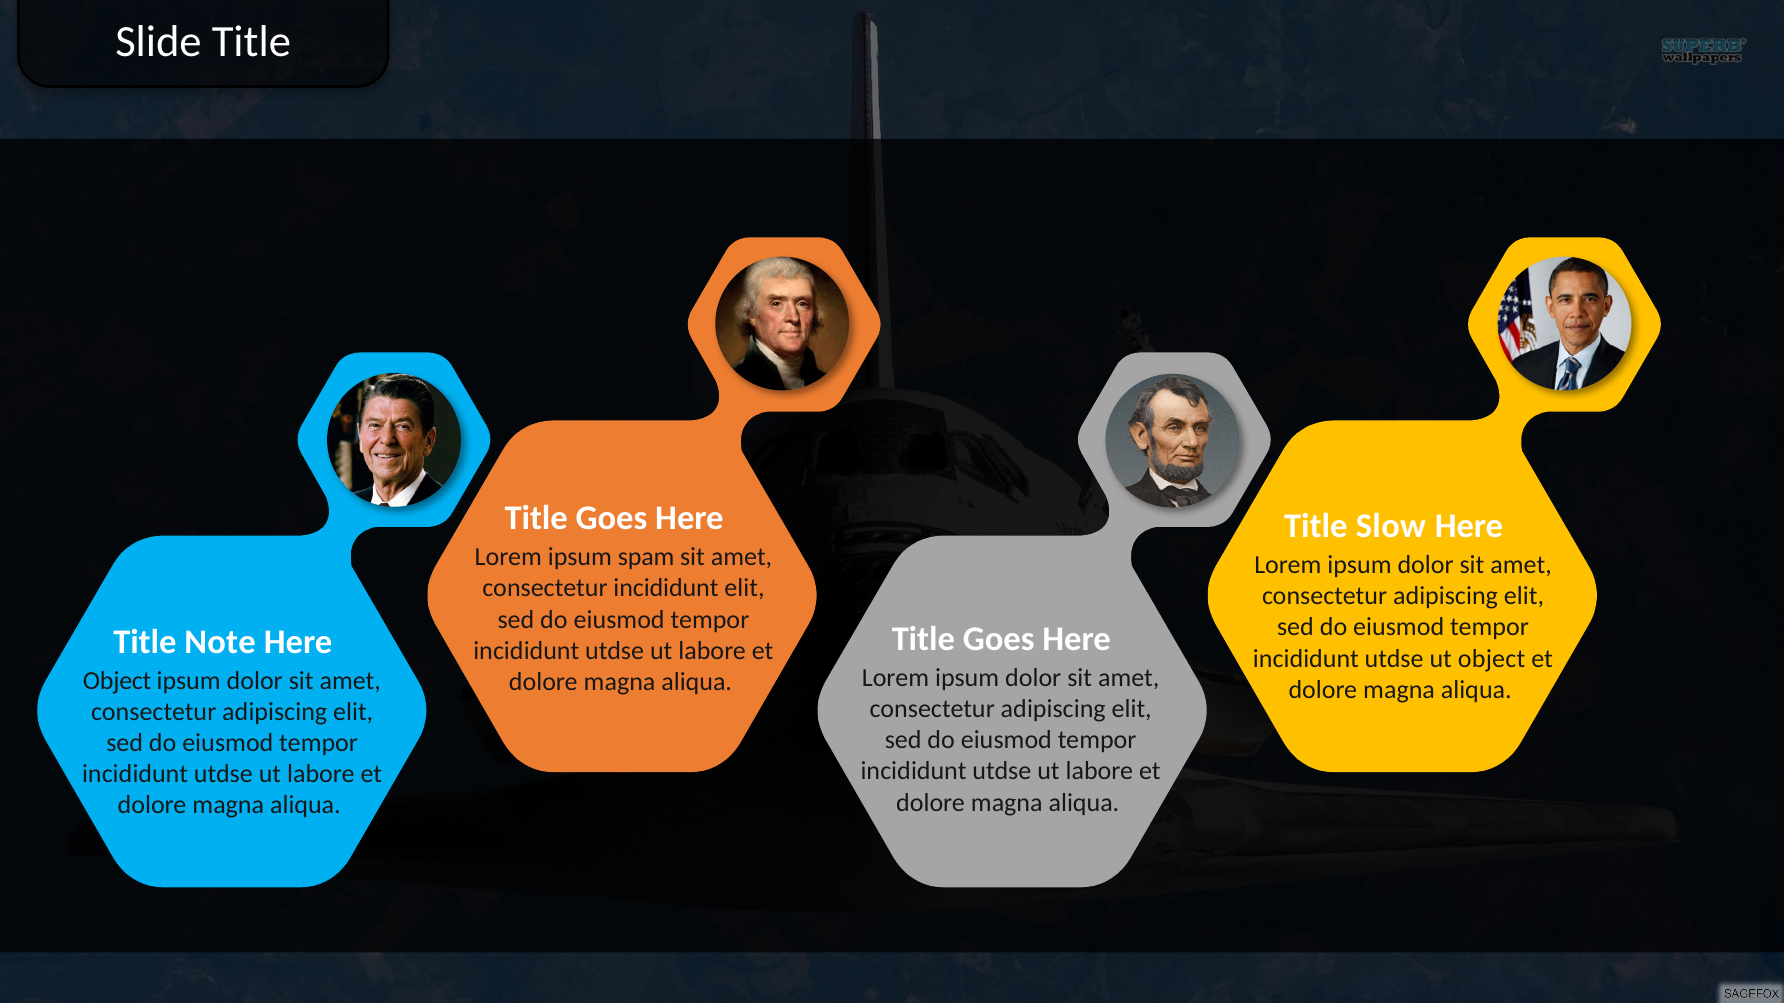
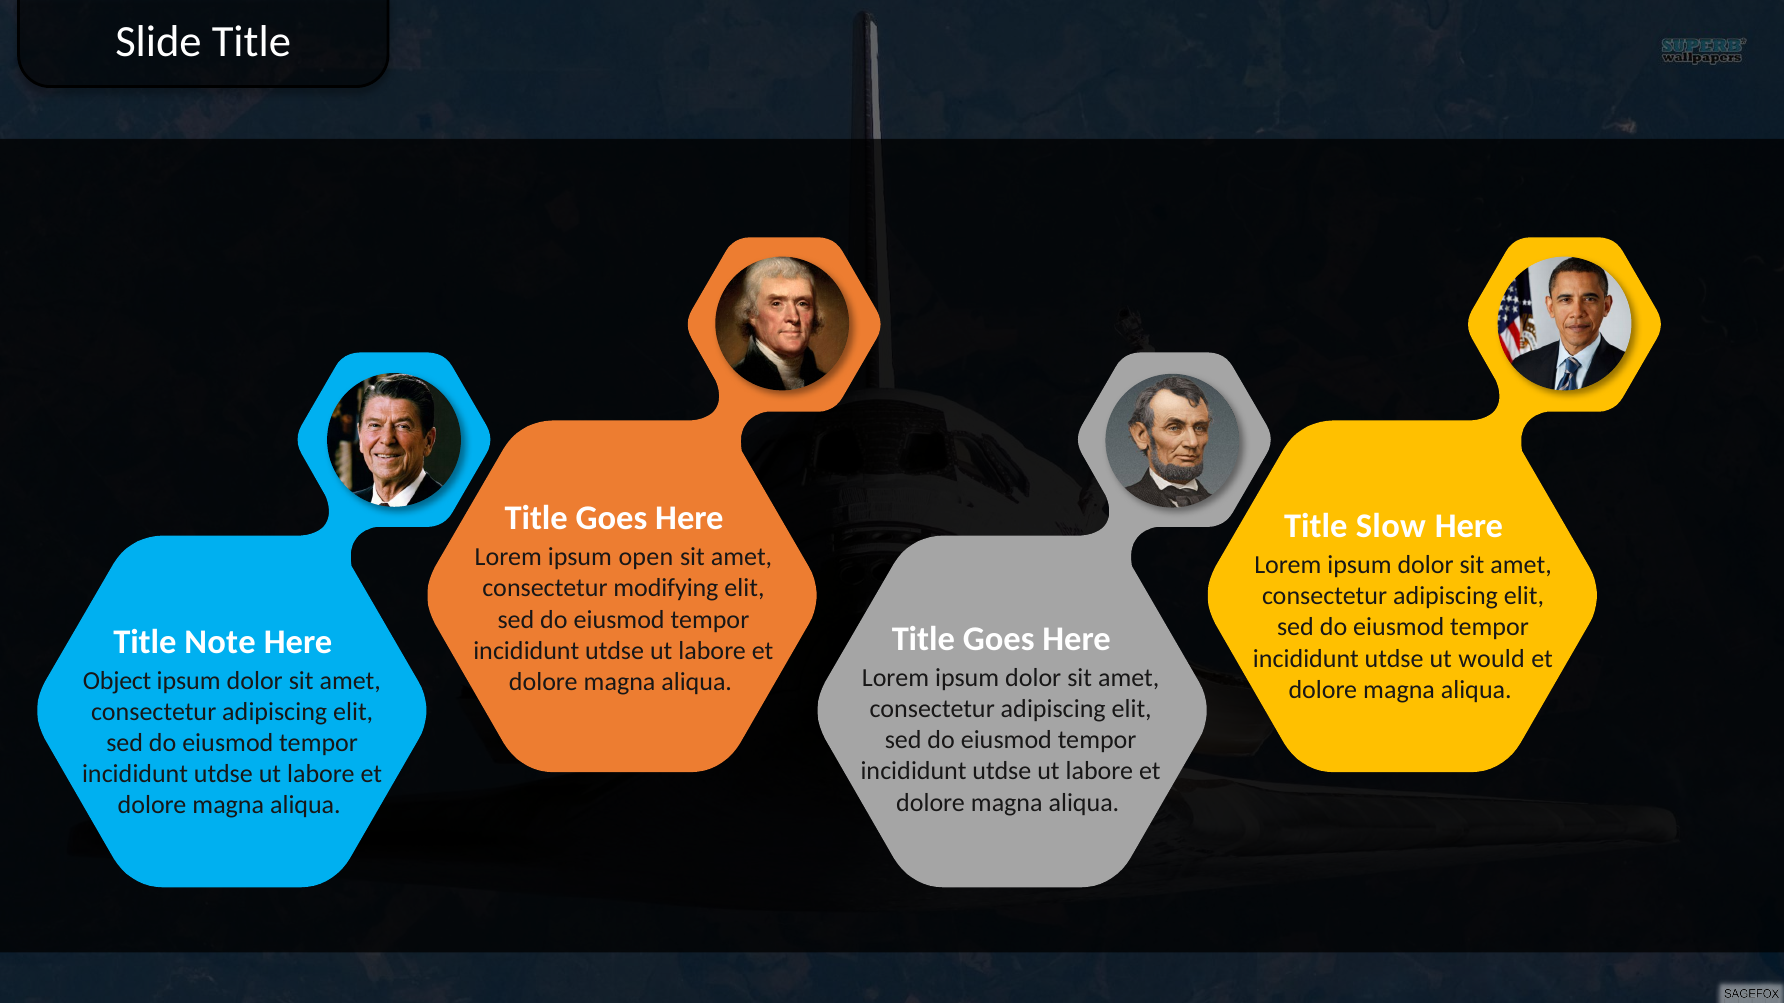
spam: spam -> open (646, 557)
consectetur incididunt: incididunt -> modifying (666, 589)
ut object: object -> would (1492, 659)
